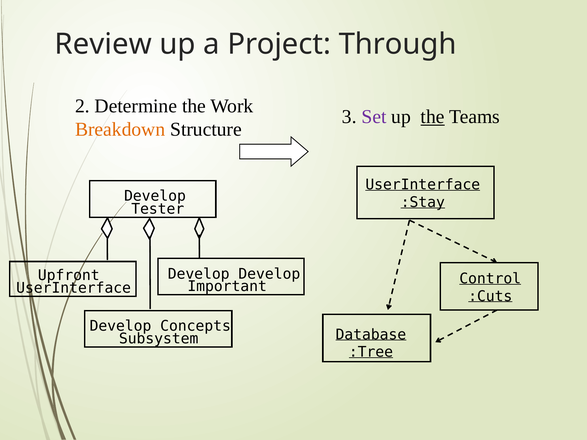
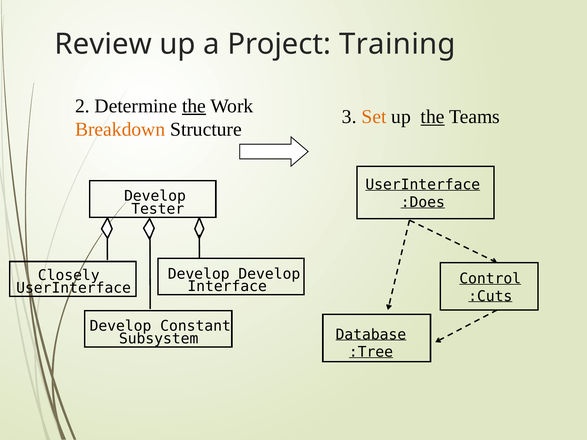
Through: Through -> Training (397, 44)
the underline: none -> present (194, 106)
Set colour: purple -> orange (374, 117)
:Stay: :Stay -> :Does (423, 203)
Upfront: Upfront -> Closely (69, 276)
Important: Important -> Interface (227, 287)
Concepts: Concepts -> Constant (196, 326)
